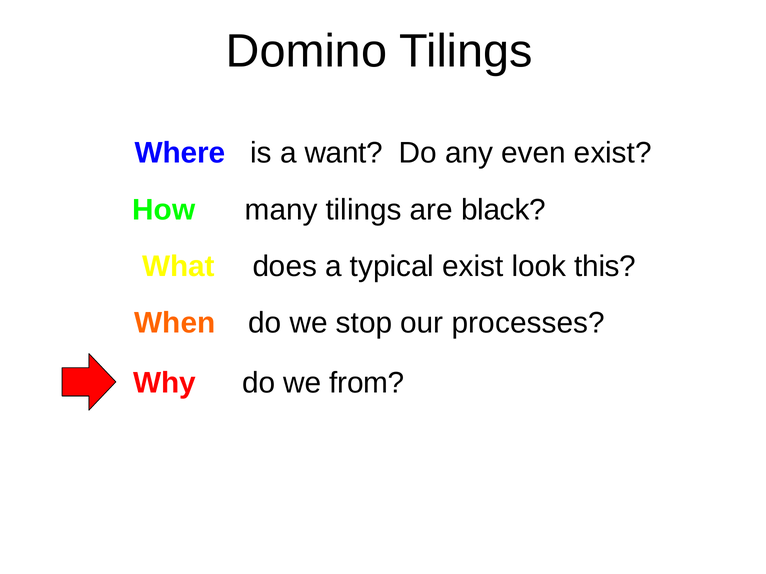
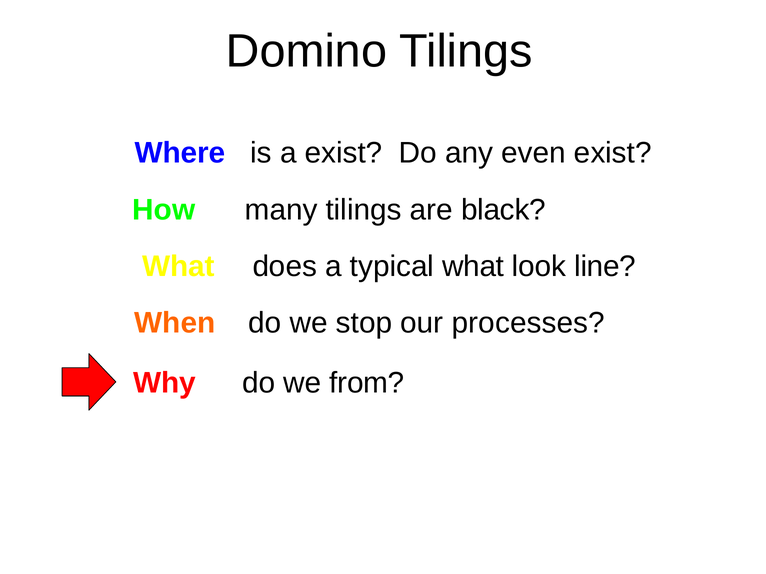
a want: want -> exist (344, 153)
typical exist: exist -> what (473, 266)
this: this -> line (605, 266)
